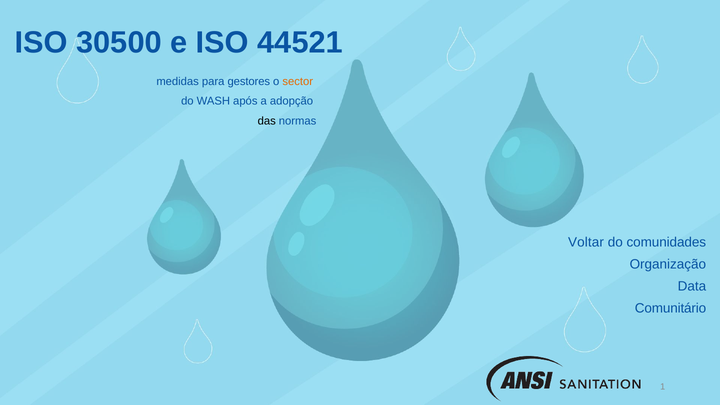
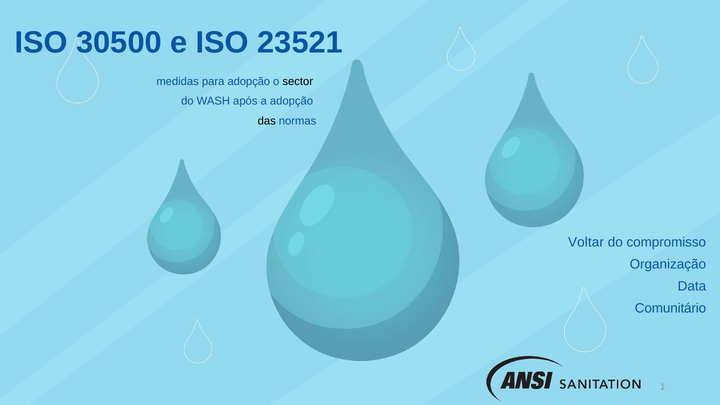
44521: 44521 -> 23521 (300, 43)
para gestores: gestores -> adopção (249, 82)
sector colour: orange -> black (298, 82)
comunidades: comunidades -> compromisso (666, 242)
